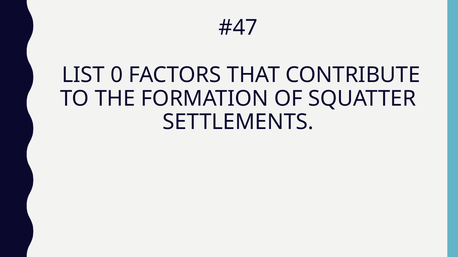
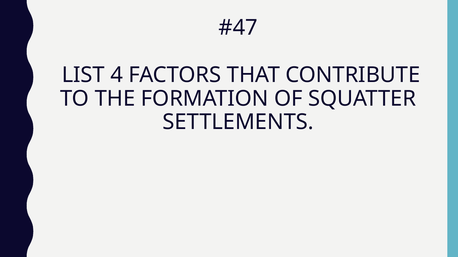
0: 0 -> 4 (117, 75)
